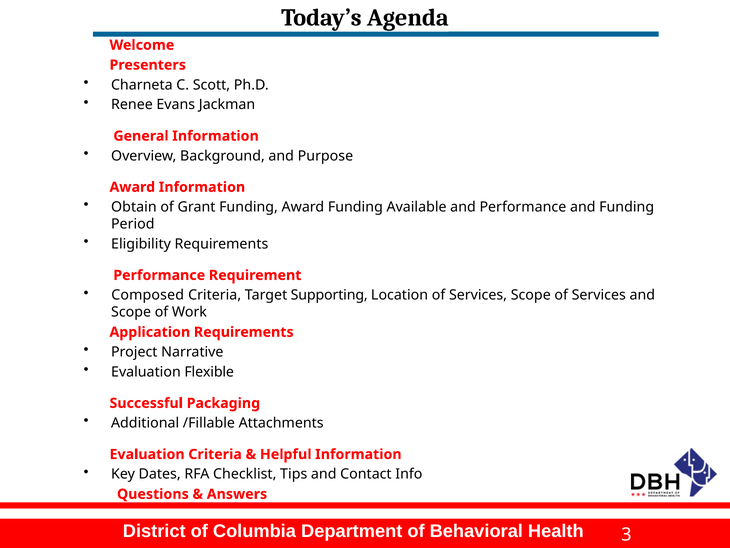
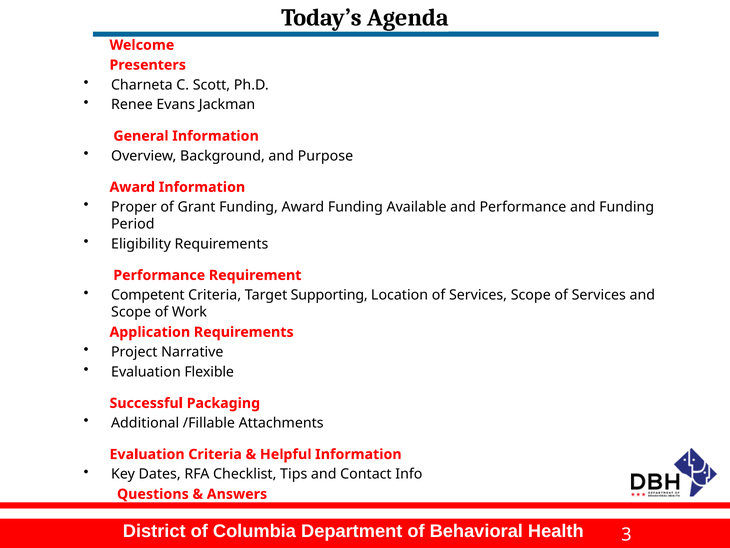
Obtain: Obtain -> Proper (134, 207)
Composed: Composed -> Competent (148, 295)
